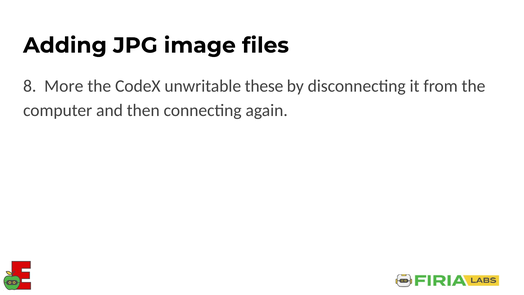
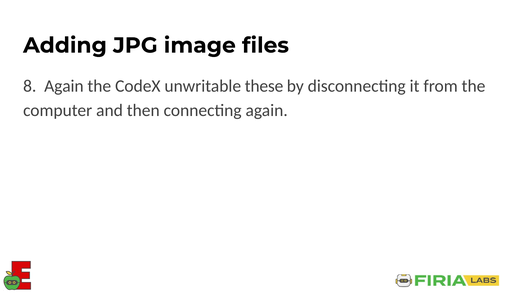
8 More: More -> Again (64, 86)
